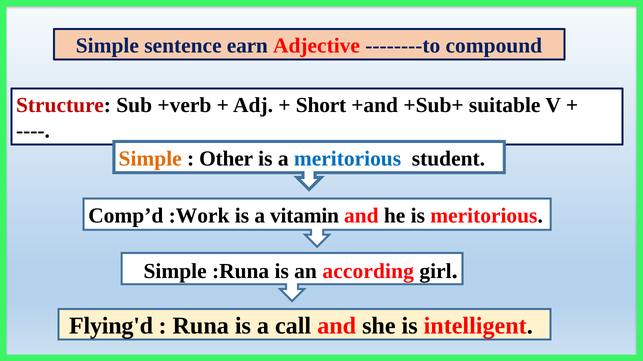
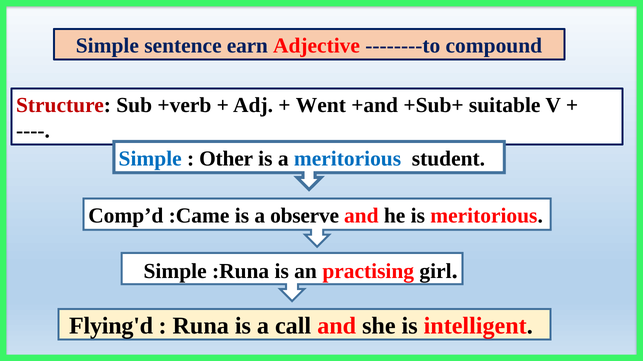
Short: Short -> Went (321, 105)
Simple colour: orange -> blue (150, 159)
:Work: :Work -> :Came (199, 216)
vitamin: vitamin -> observe (305, 216)
according: according -> practising (368, 272)
